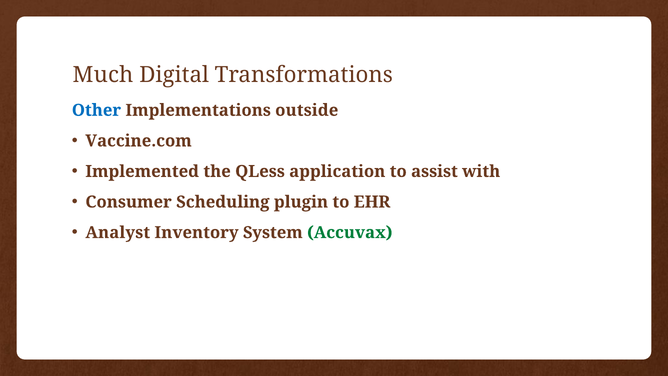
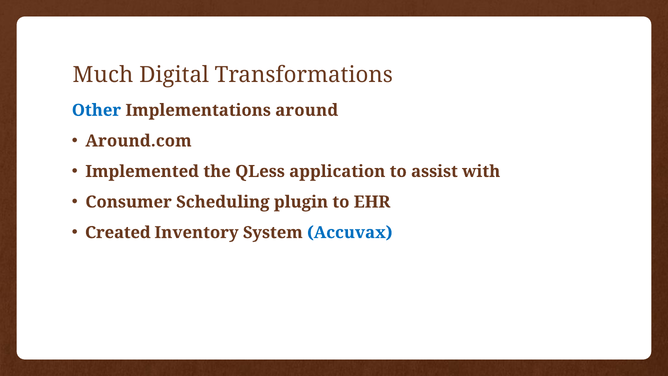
outside: outside -> around (307, 110)
Vaccine.com: Vaccine.com -> Around.com (138, 141)
Analyst: Analyst -> Created (118, 233)
Accuvax colour: green -> blue (350, 233)
